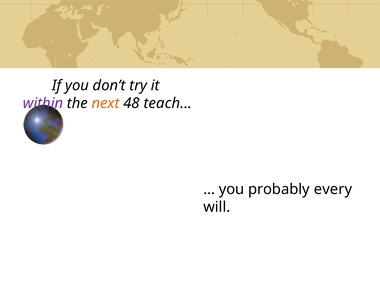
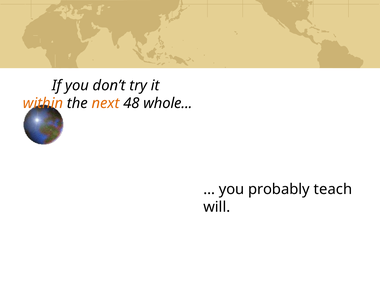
within colour: purple -> orange (43, 103)
teach: teach -> whole (168, 103)
every: every -> teach (333, 189)
